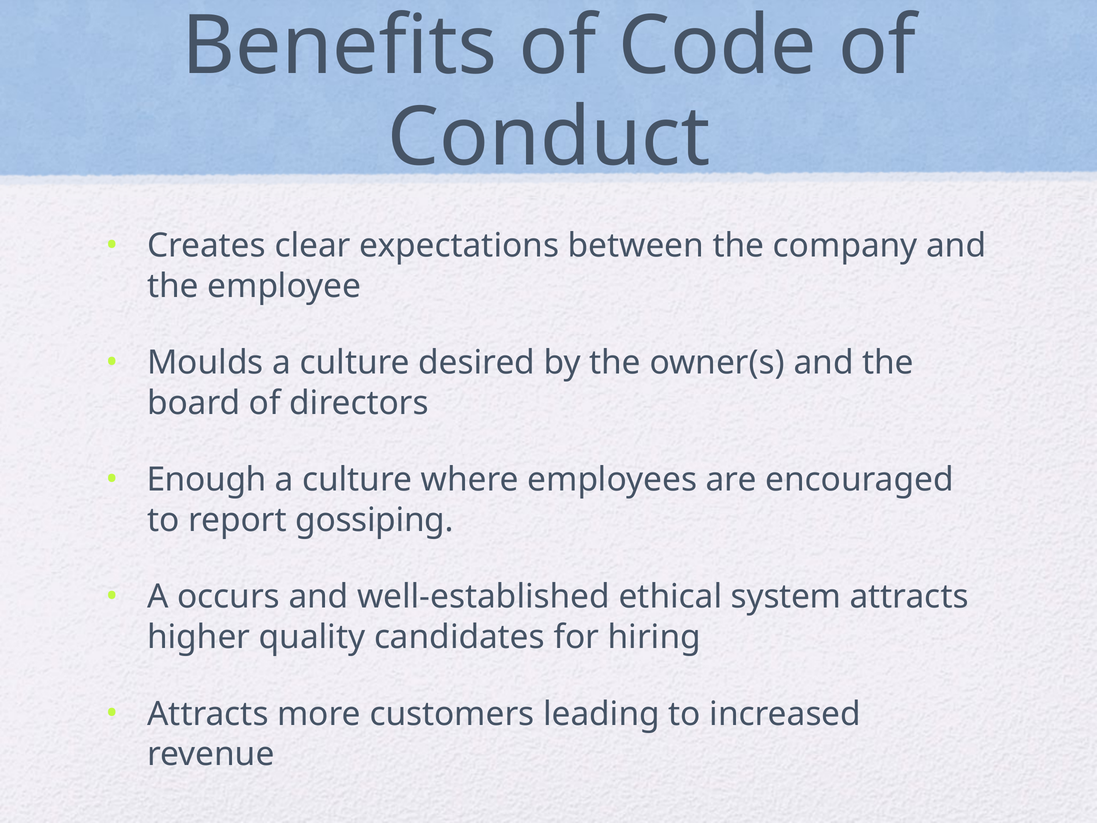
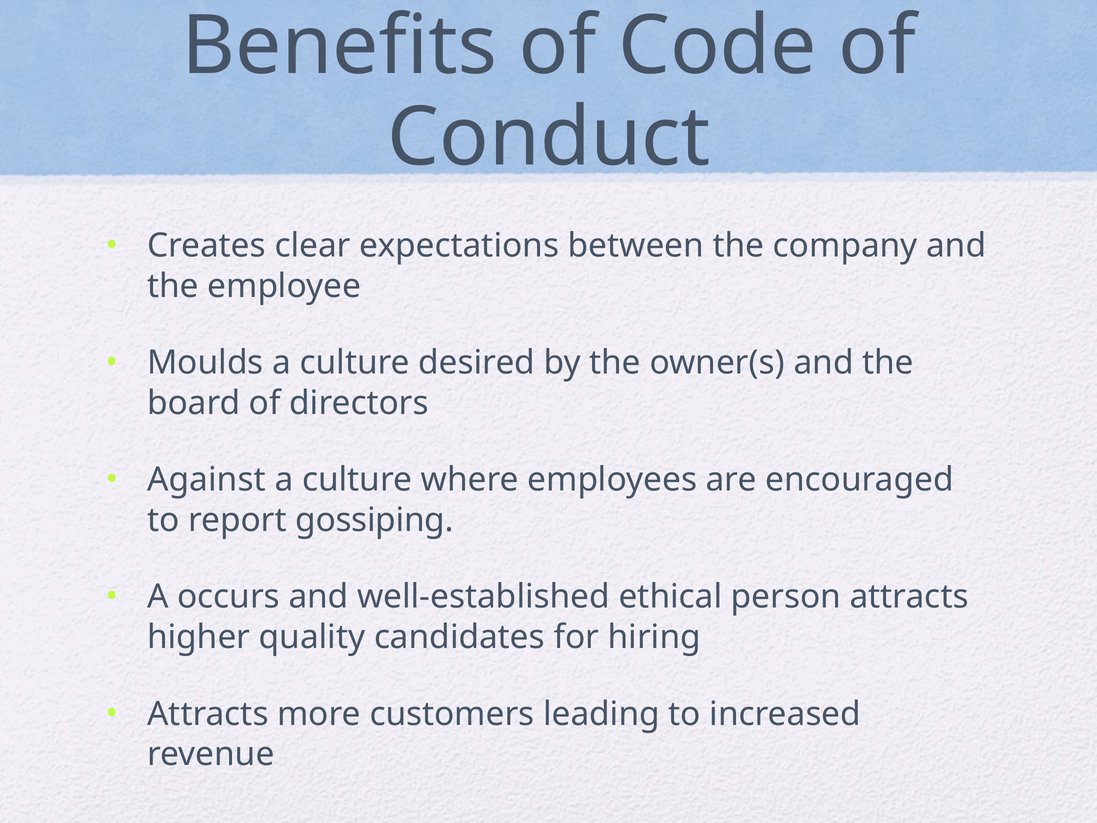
Enough: Enough -> Against (206, 480)
system: system -> person (786, 597)
